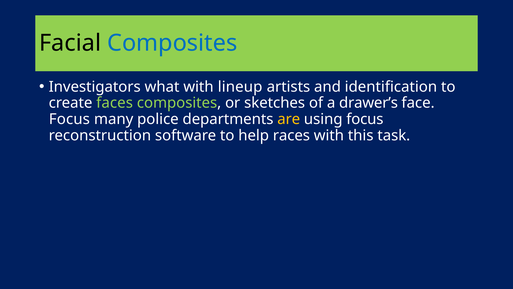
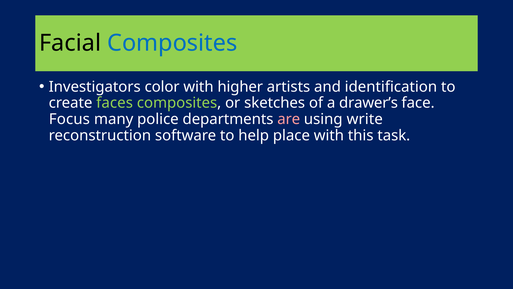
what: what -> color (162, 87)
lineup: lineup -> higher (240, 87)
are colour: yellow -> pink (289, 119)
using focus: focus -> write (365, 119)
races: races -> place (291, 135)
